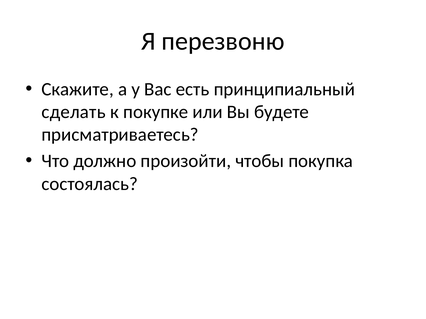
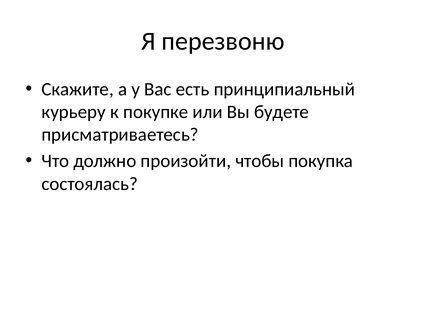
сделать: сделать -> курьеру (74, 112)
